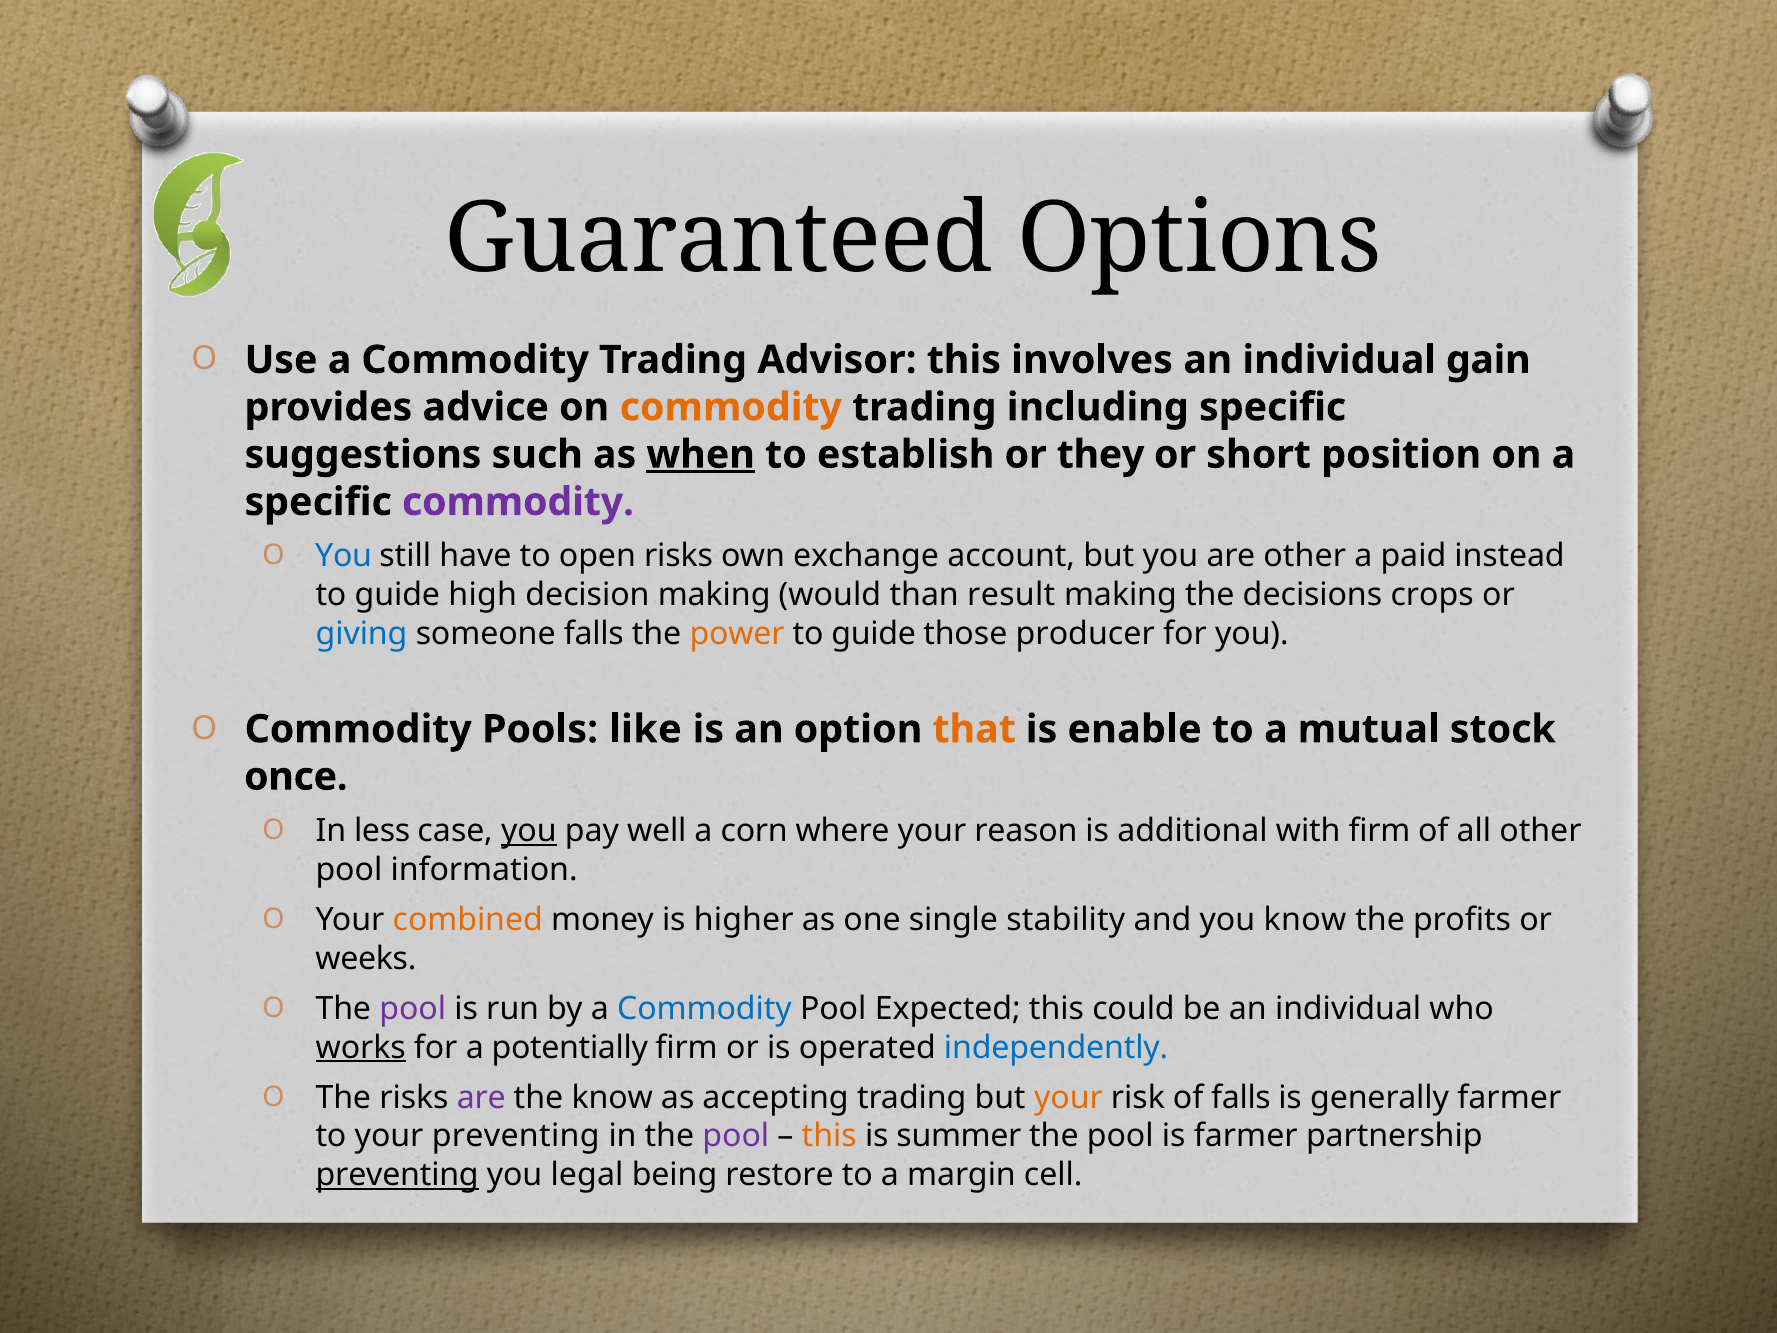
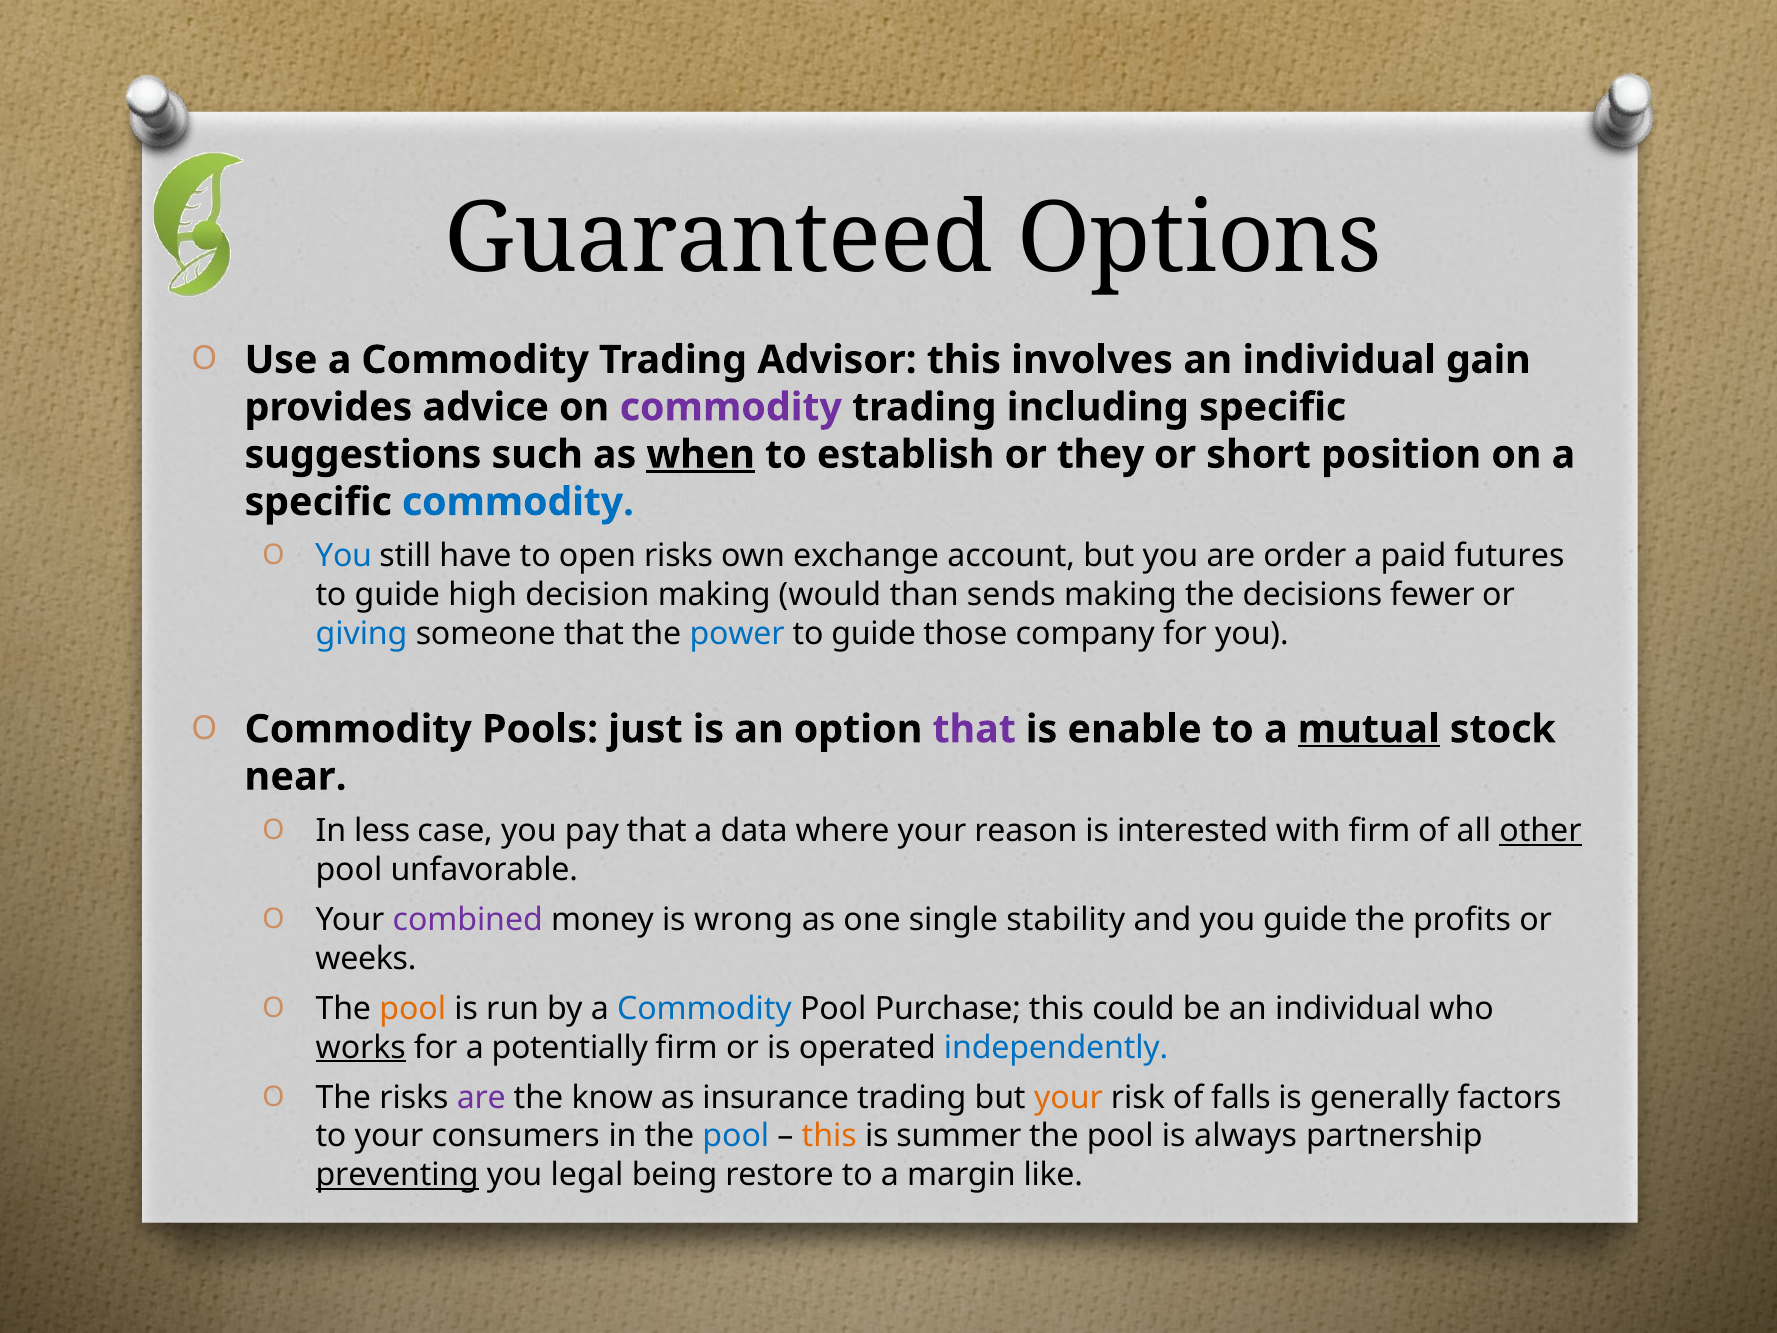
commodity colour: orange -> purple (731, 407)
commodity colour: purple -> blue (518, 502)
are other: other -> order (1305, 556)
instead: instead -> futures (1509, 556)
result: result -> sends (1011, 595)
crops: crops -> fewer (1432, 595)
someone falls: falls -> that (594, 633)
power colour: orange -> blue (737, 633)
producer: producer -> company (1085, 633)
like: like -> just (645, 729)
that colour: orange -> purple (974, 729)
mutual underline: none -> present (1369, 729)
once: once -> near (296, 777)
you underline: present -> none (529, 831)
pay well: well -> that (657, 831)
corn: corn -> data (754, 831)
additional: additional -> interested (1193, 831)
other underline: none -> present (1541, 831)
information: information -> unfavorable (484, 869)
combined colour: orange -> purple (468, 920)
higher: higher -> wrong (744, 920)
you know: know -> guide (1305, 920)
pool colour: purple -> orange (413, 1009)
Expected: Expected -> Purchase (948, 1009)
accepting: accepting -> insurance (776, 1098)
generally farmer: farmer -> factors (1509, 1098)
your preventing: preventing -> consumers (516, 1136)
pool colour: purple -> blue (736, 1136)
is farmer: farmer -> always (1246, 1136)
cell: cell -> like (1053, 1175)
